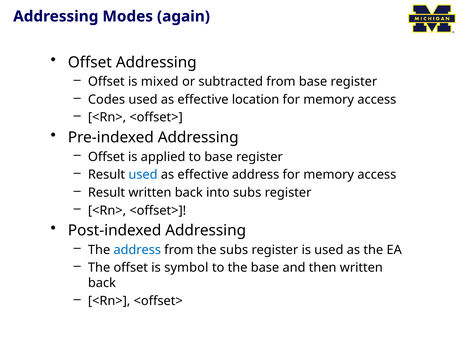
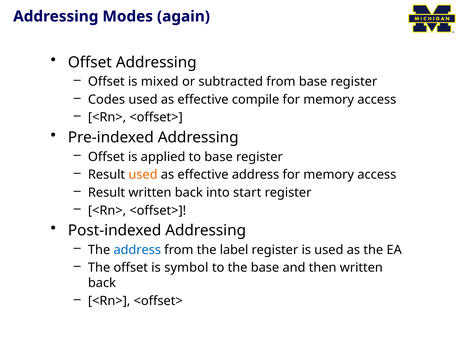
location: location -> compile (256, 100)
used colour: blue -> orange (143, 175)
into subs: subs -> start (247, 193)
the subs: subs -> label (234, 250)
